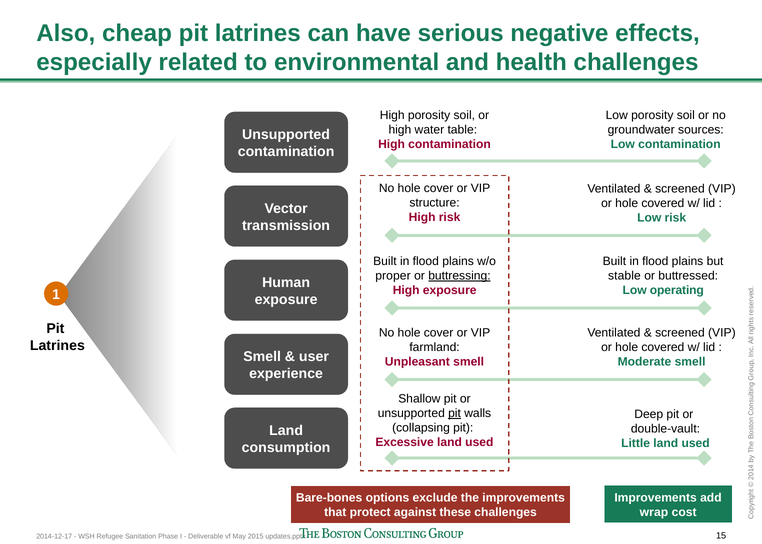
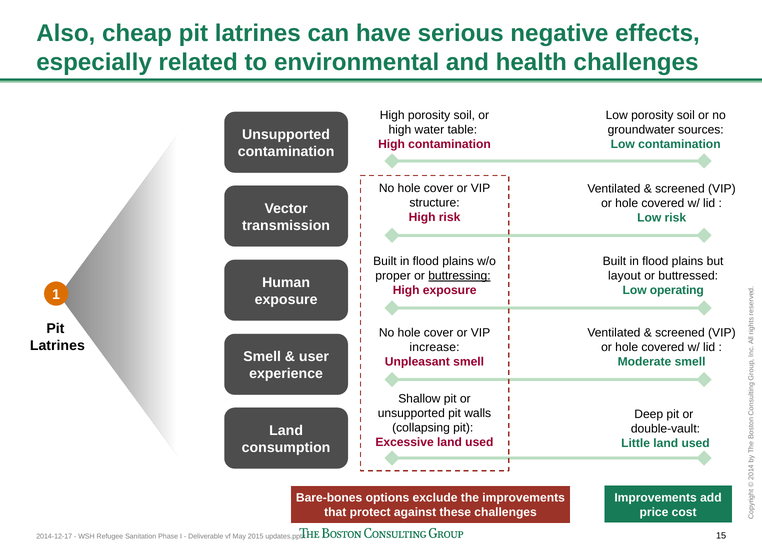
stable: stable -> layout (624, 276)
farmland: farmland -> increase (434, 347)
pit underline: present -> none (455, 413)
wrap: wrap -> price (654, 512)
